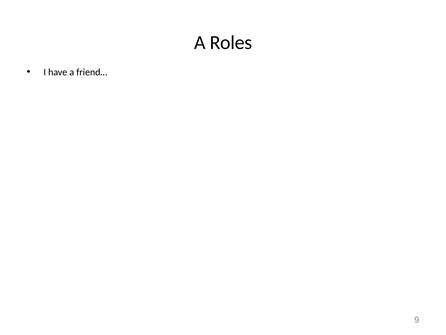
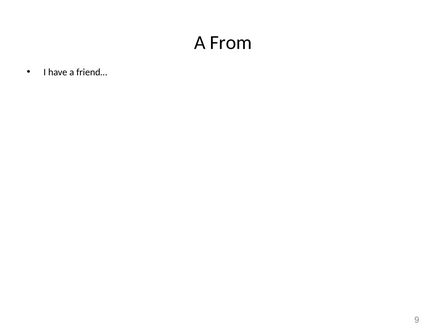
Roles: Roles -> From (231, 43)
